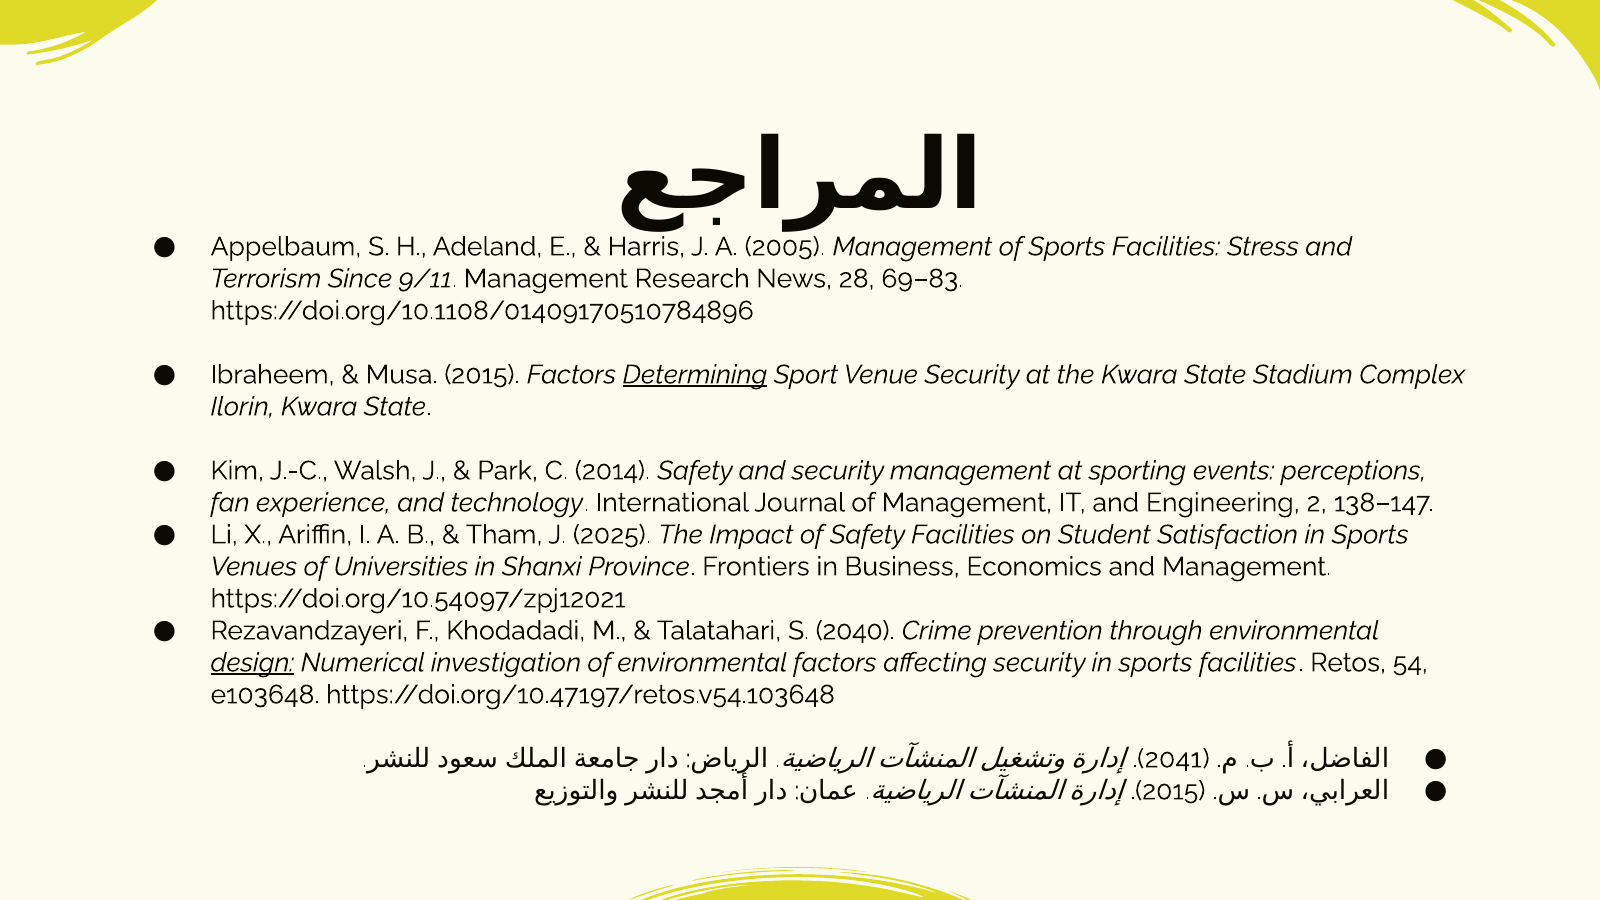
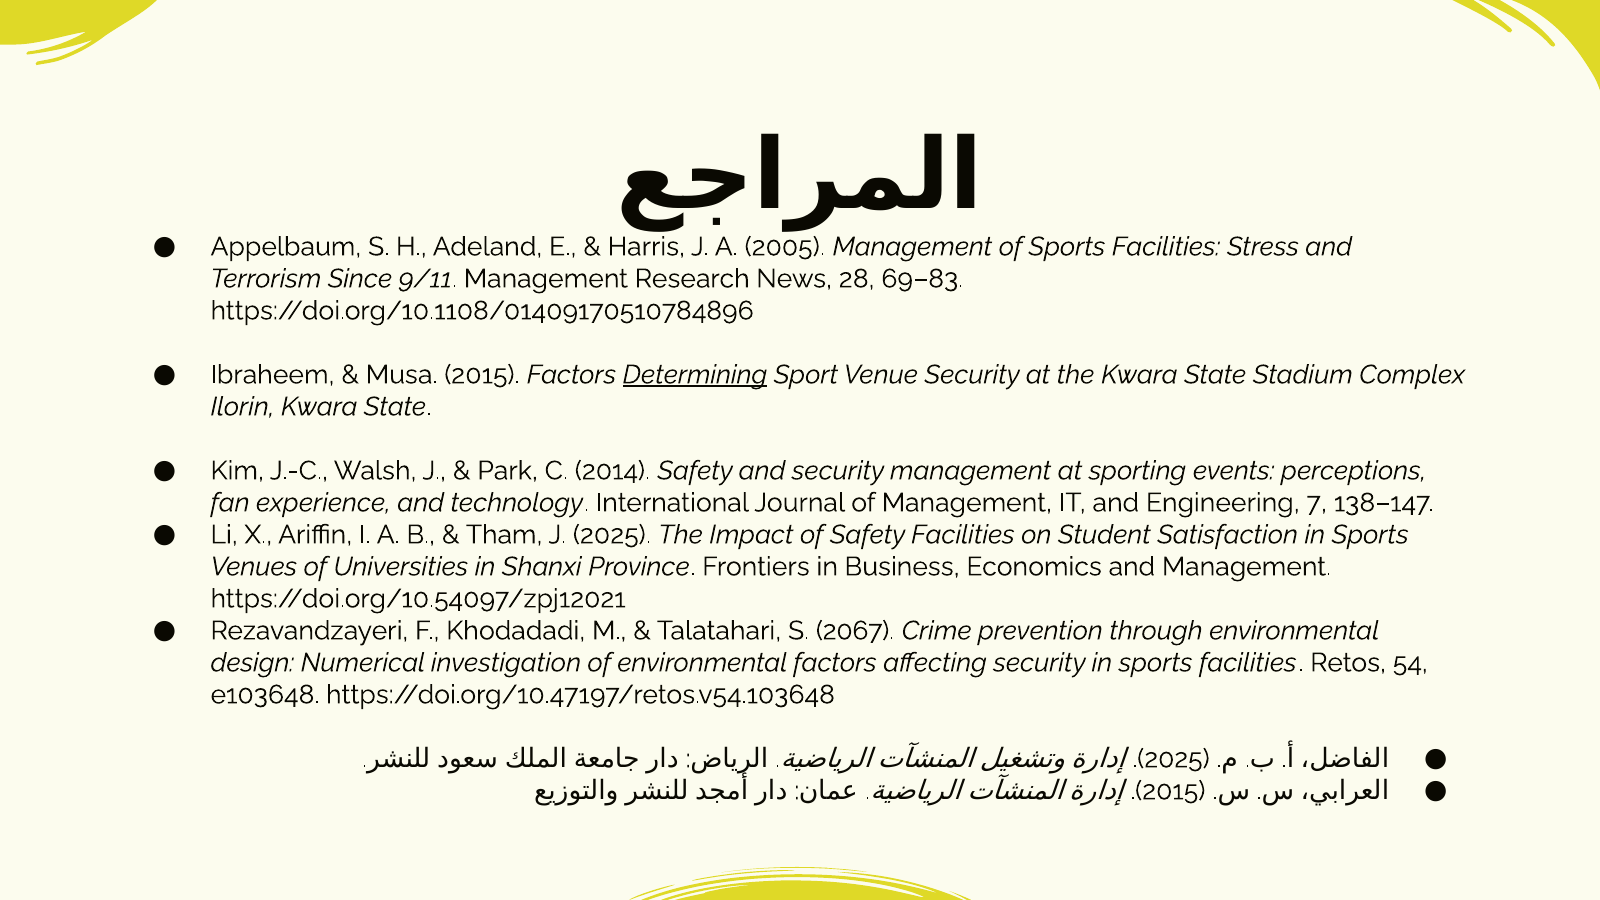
2: 2 -> 7 (1317, 503)
2040: 2040 -> 2067 (855, 631)
design underline: present -> none (252, 663)
2041: 2041 -> 2025 (1173, 759)
